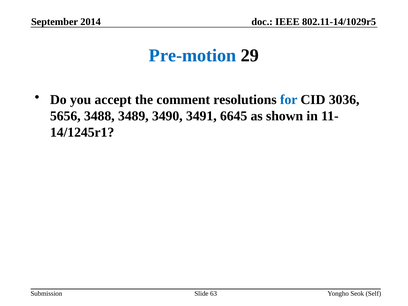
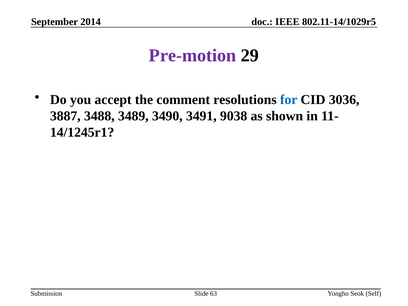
Pre-motion colour: blue -> purple (193, 56)
5656: 5656 -> 3887 (65, 116)
6645: 6645 -> 9038 (234, 116)
